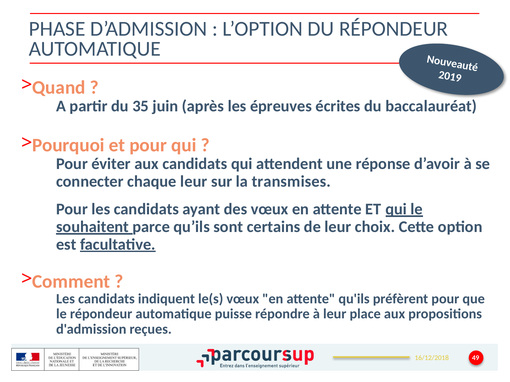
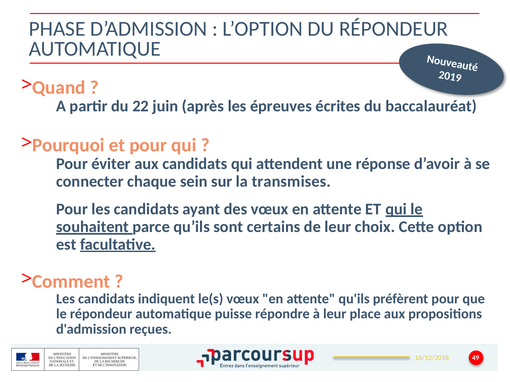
35: 35 -> 22 (141, 106)
chaque leur: leur -> sein (194, 182)
